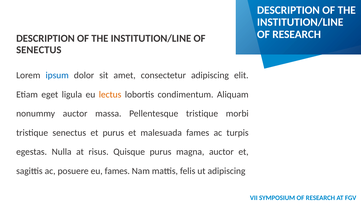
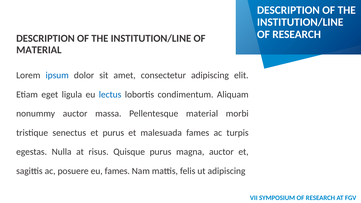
SENECTUS: SENECTUS -> MATERIAL (39, 50)
lectus colour: orange -> blue (110, 94)
Pellentesque tristique: tristique -> material (202, 114)
